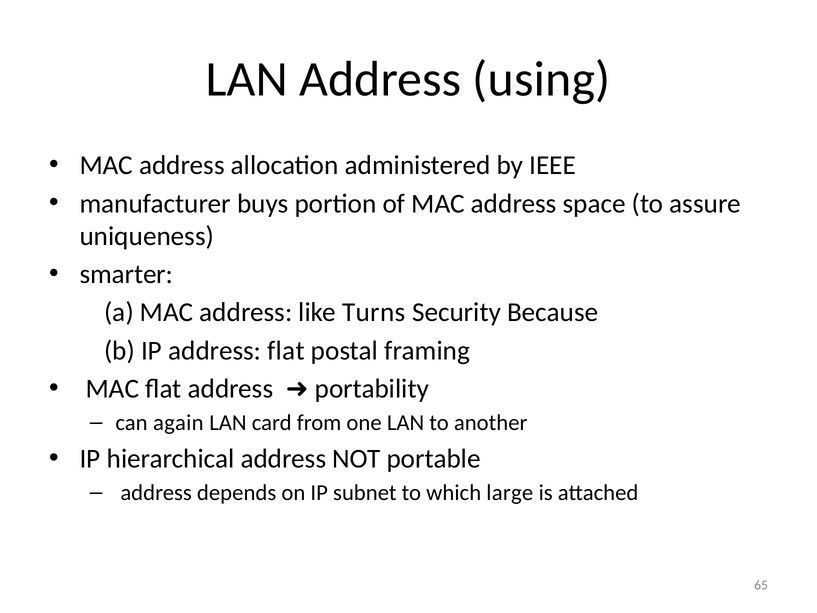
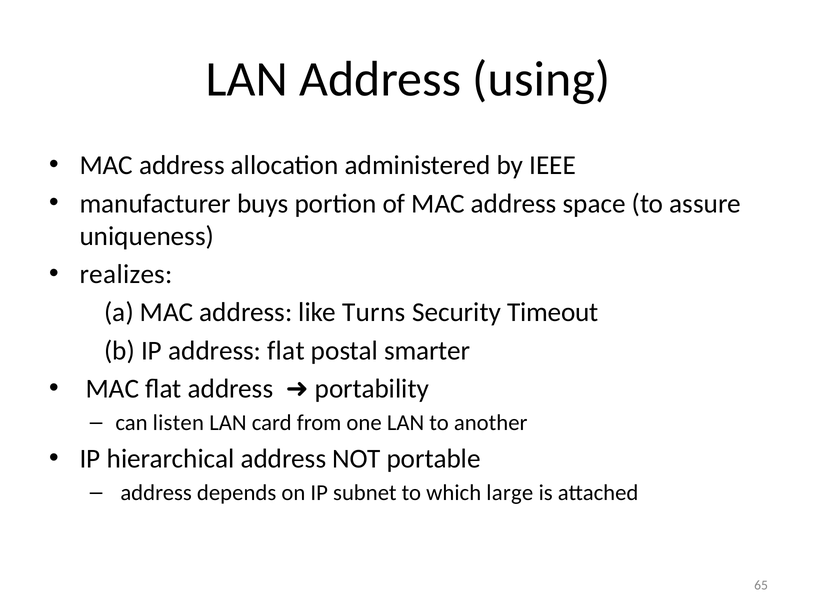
smarter: smarter -> realizes (126, 274)
Because: Because -> Timeout (553, 312)
framing: framing -> smarter (427, 350)
again: again -> listen (178, 423)
